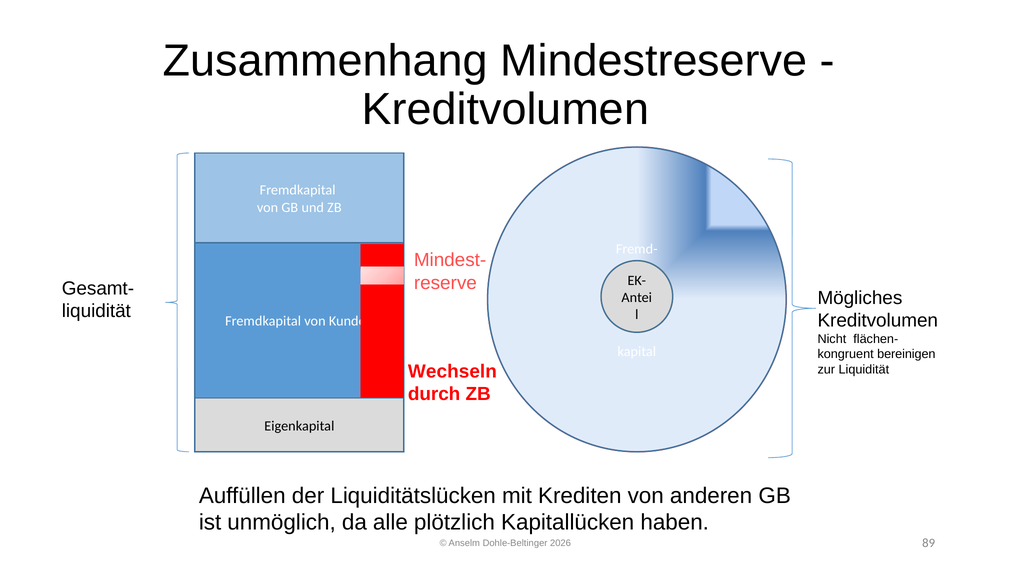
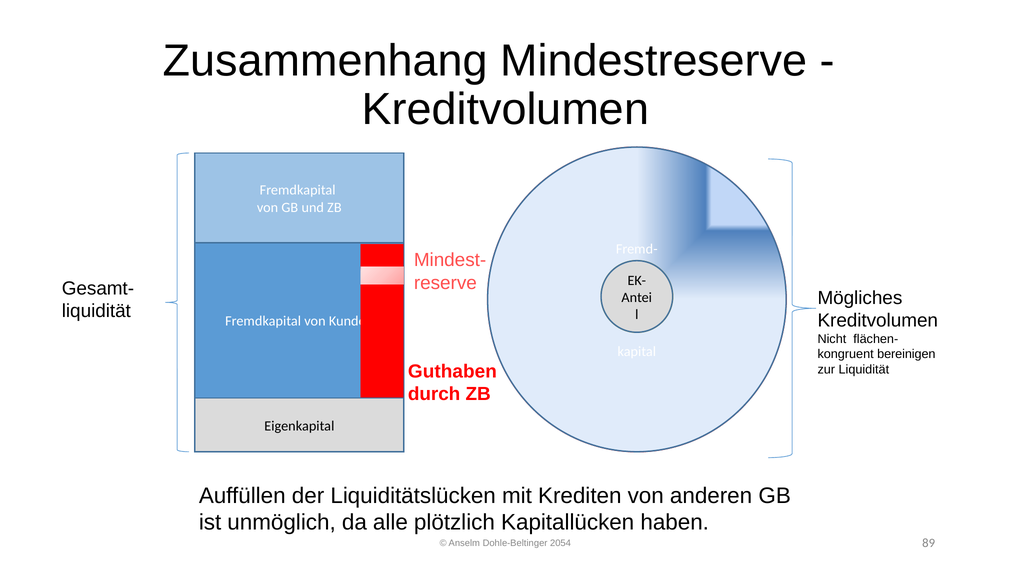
Wechseln: Wechseln -> Guthaben (452, 371)
2026: 2026 -> 2054 (560, 543)
